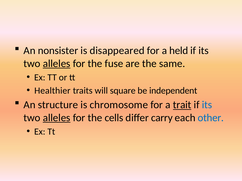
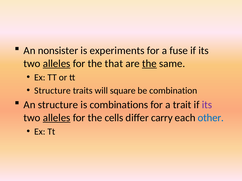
disappeared: disappeared -> experiments (117, 51)
held: held -> fuse (179, 51)
fuse: fuse -> that (114, 64)
the underline: none -> present (149, 64)
Healthier: Healthier -> Structure (52, 91)
independent: independent -> combination (173, 91)
chromosome: chromosome -> combinations (119, 105)
trait underline: present -> none (182, 105)
its colour: blue -> purple (207, 105)
